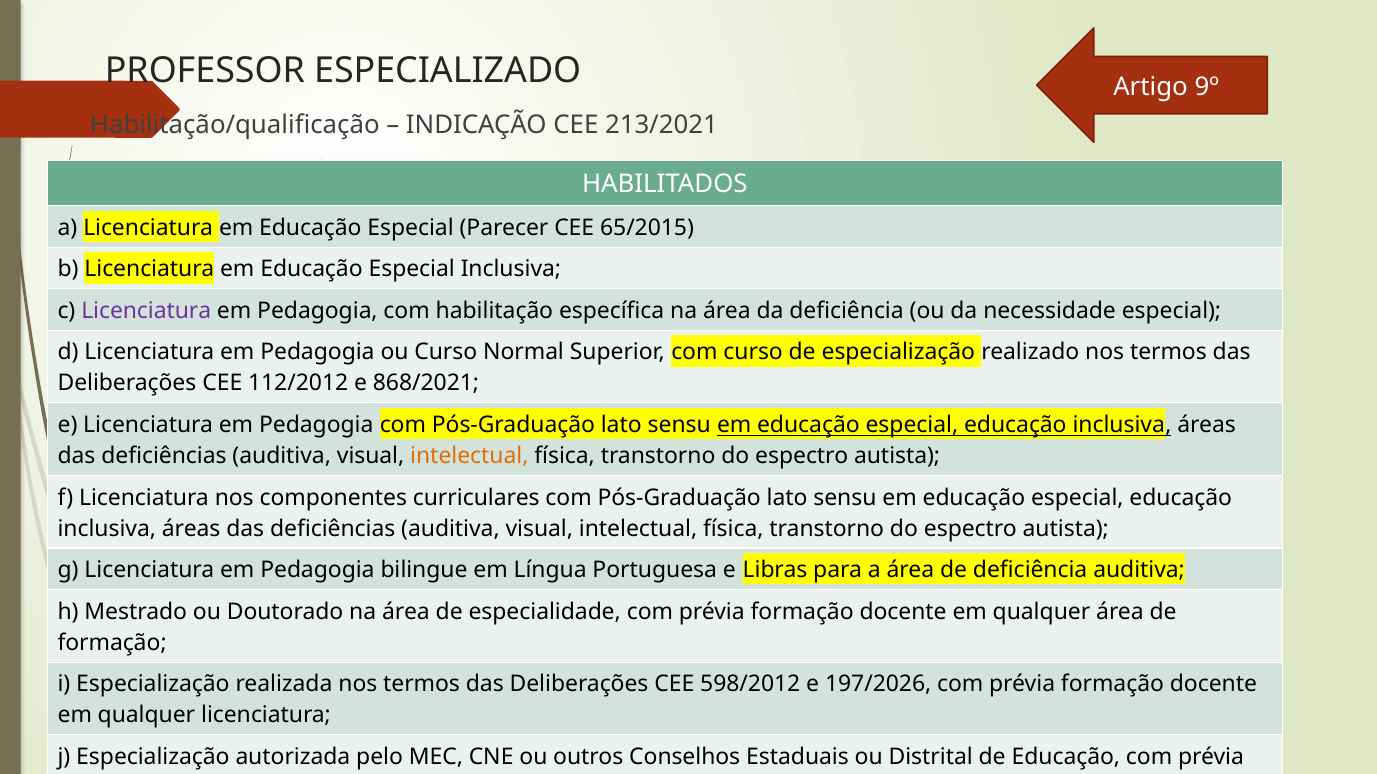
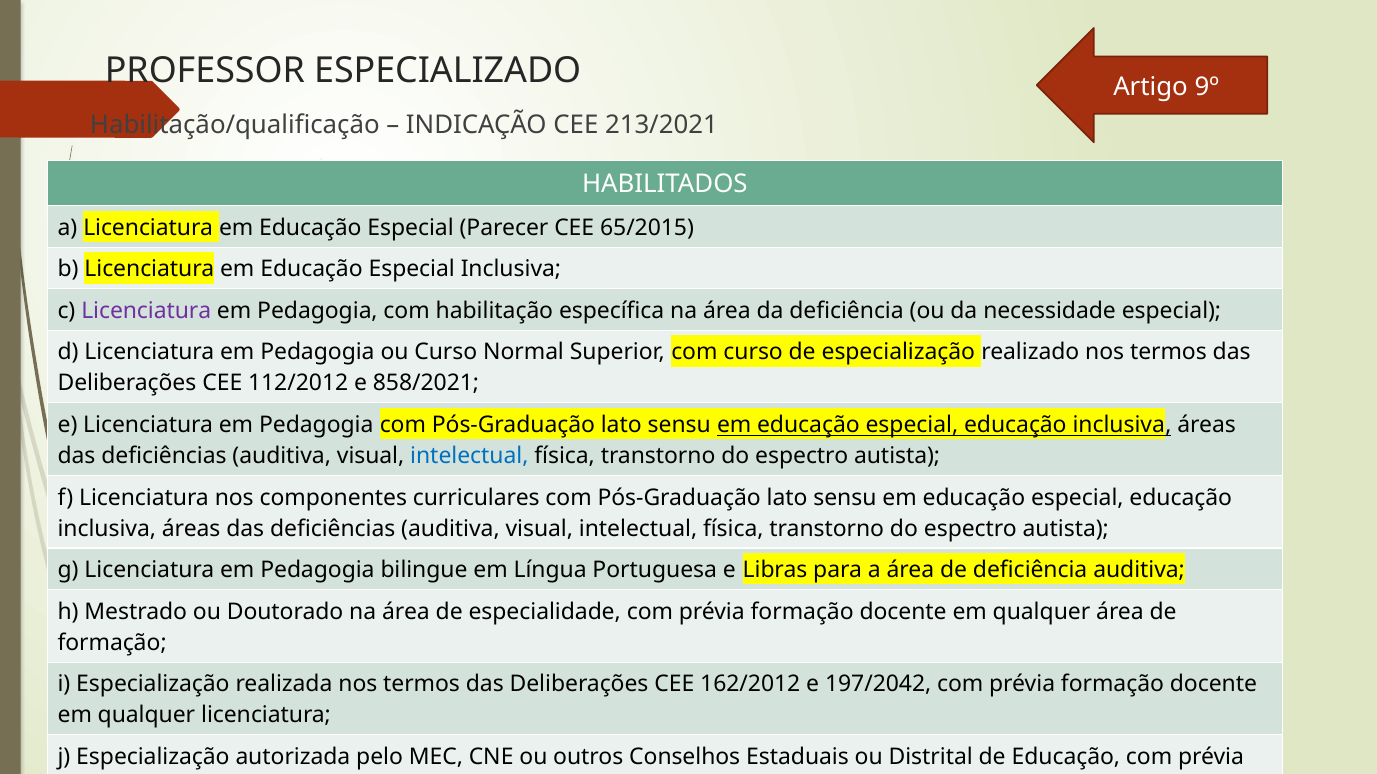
868/2021: 868/2021 -> 858/2021 (426, 384)
intelectual colour: orange -> blue (469, 456)
598/2012: 598/2012 -> 162/2012 (750, 685)
197/2026: 197/2026 -> 197/2042 (878, 685)
